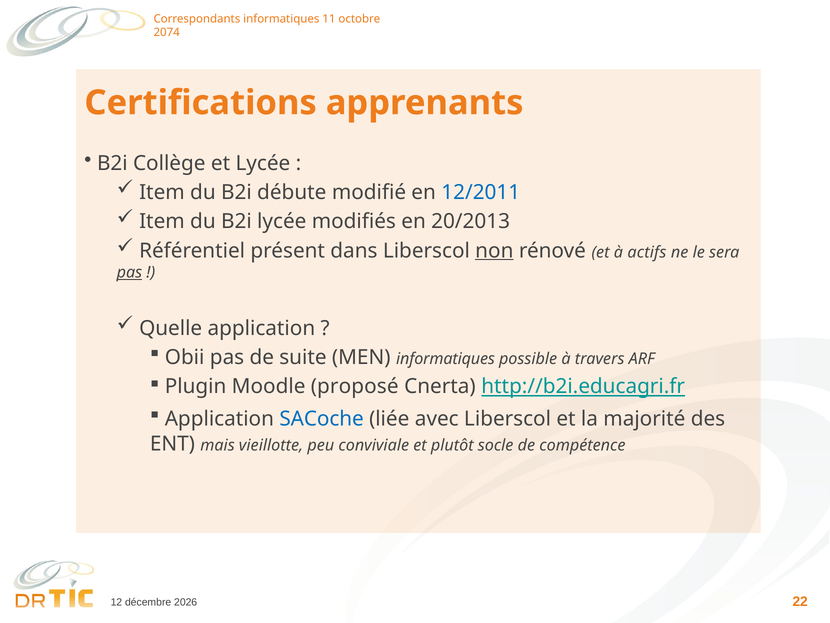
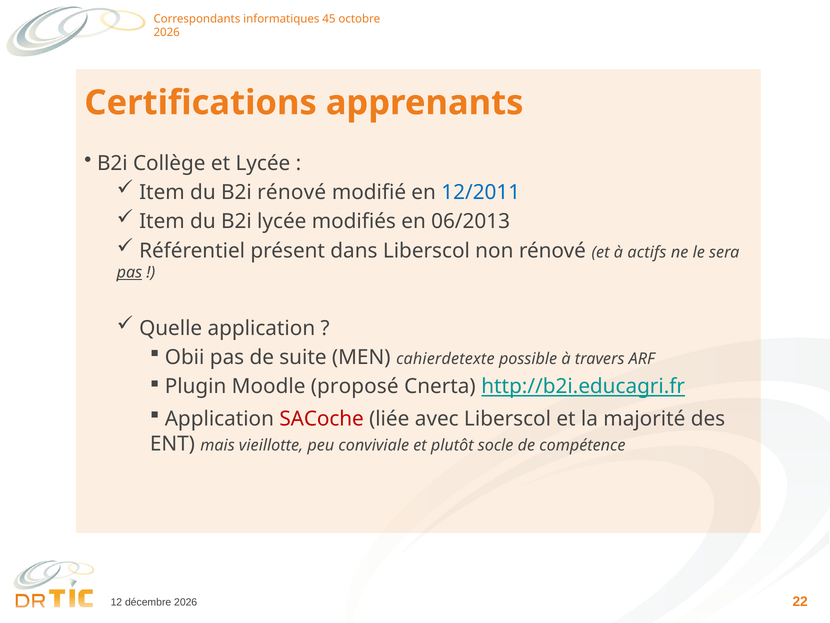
11: 11 -> 45 (329, 19)
2074: 2074 -> 2026 (167, 33)
B2i débute: débute -> rénové (292, 192)
20/2013: 20/2013 -> 06/2013 (471, 221)
non underline: present -> none (494, 250)
MEN informatiques: informatiques -> cahierdetexte (445, 359)
SACoche colour: blue -> red (322, 418)
